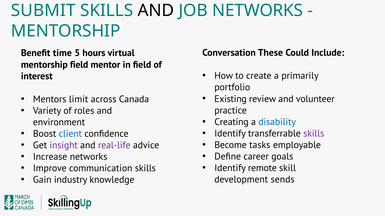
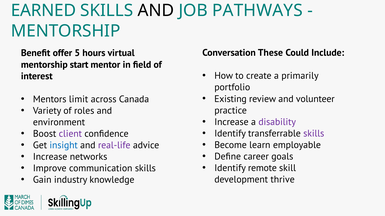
SUBMIT: SUBMIT -> EARNED (43, 11)
JOB NETWORKS: NETWORKS -> PATHWAYS (257, 11)
time: time -> offer (62, 53)
mentorship field: field -> start (79, 65)
Creating: Creating -> Increase (231, 122)
disability colour: blue -> purple (277, 122)
client colour: blue -> purple (70, 134)
tasks: tasks -> learn (260, 145)
insight colour: purple -> blue (64, 146)
sends: sends -> thrive (283, 180)
